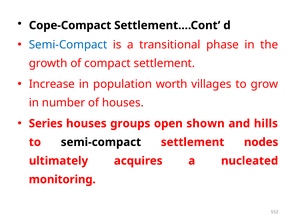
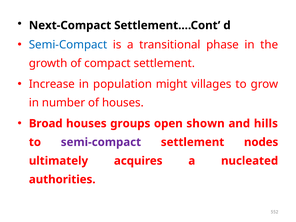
Cope-Compact: Cope-Compact -> Next-Compact (70, 25)
worth: worth -> might (172, 84)
Series: Series -> Broad (46, 124)
semi-compact colour: black -> purple (101, 142)
monitoring: monitoring -> authorities (62, 179)
